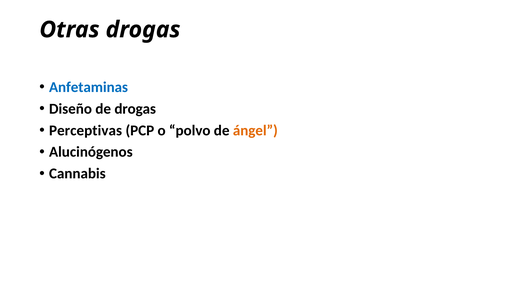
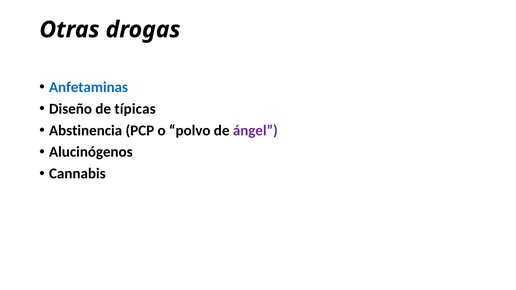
de drogas: drogas -> típicas (135, 109)
Perceptivas: Perceptivas -> Abstinencia (86, 131)
ángel colour: orange -> purple (255, 131)
